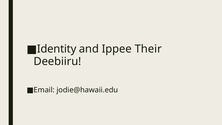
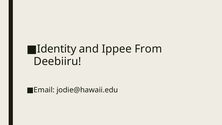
Their: Their -> From (148, 49)
